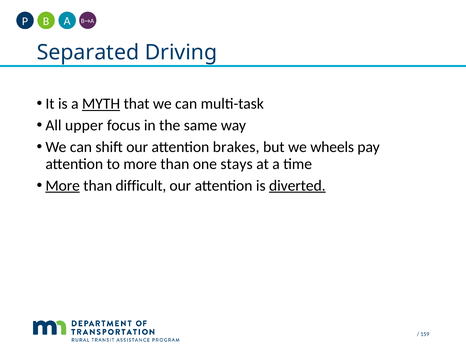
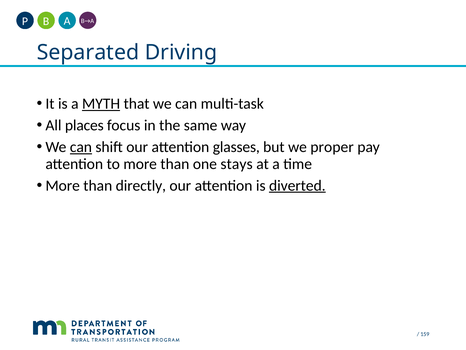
upper: upper -> places (84, 125)
can underline: none -> present (81, 147)
brakes: brakes -> glasses (236, 147)
wheels: wheels -> proper (332, 147)
More underline: present -> none (63, 185)
difficult: difficult -> directly (141, 185)
